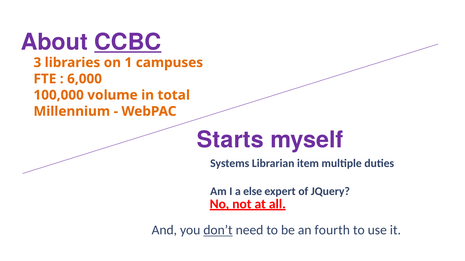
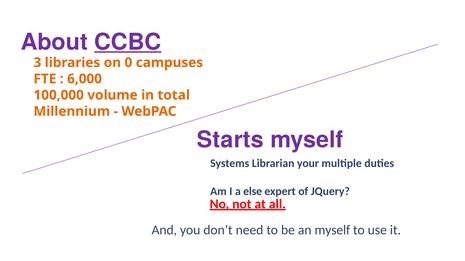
1: 1 -> 0 (128, 63)
item: item -> your (308, 164)
don’t underline: present -> none (218, 231)
an fourth: fourth -> myself (332, 231)
